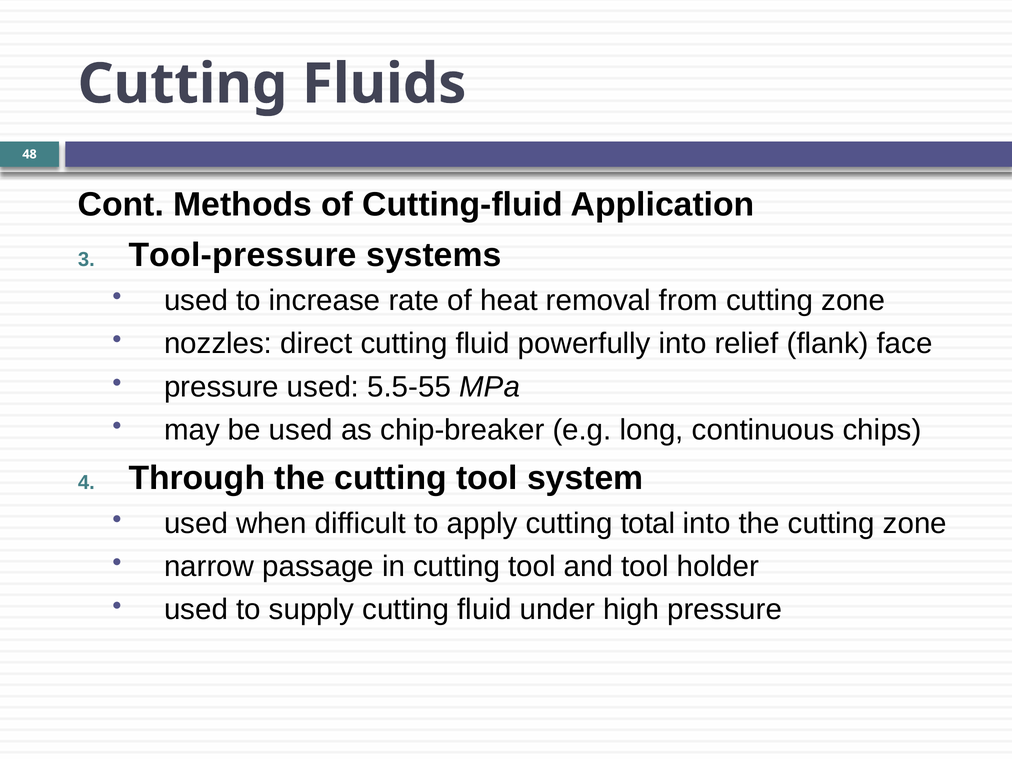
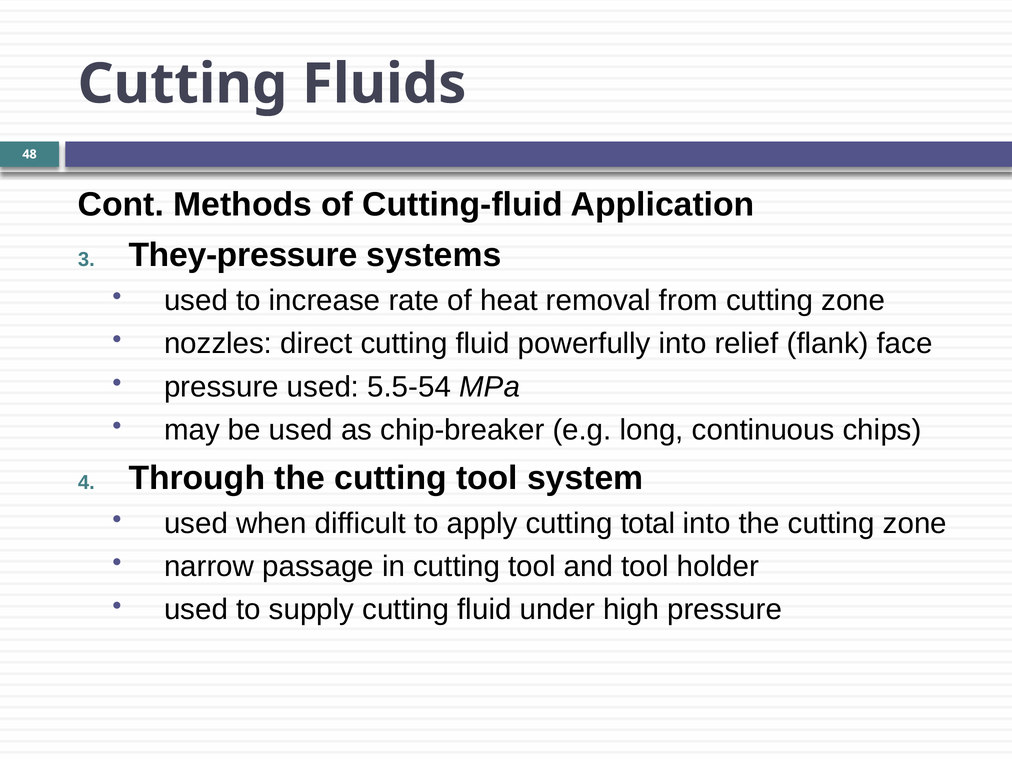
Tool-pressure: Tool-pressure -> They-pressure (243, 255)
5.5-55: 5.5-55 -> 5.5-54 (409, 387)
